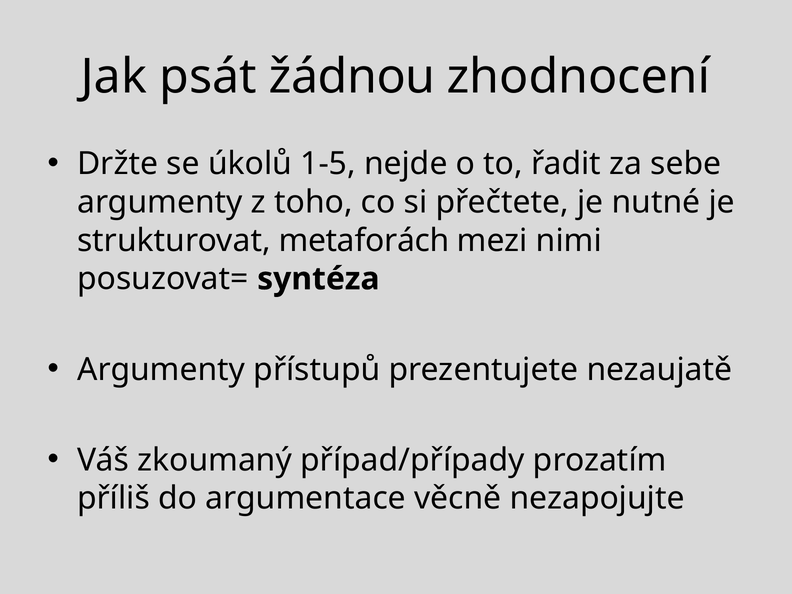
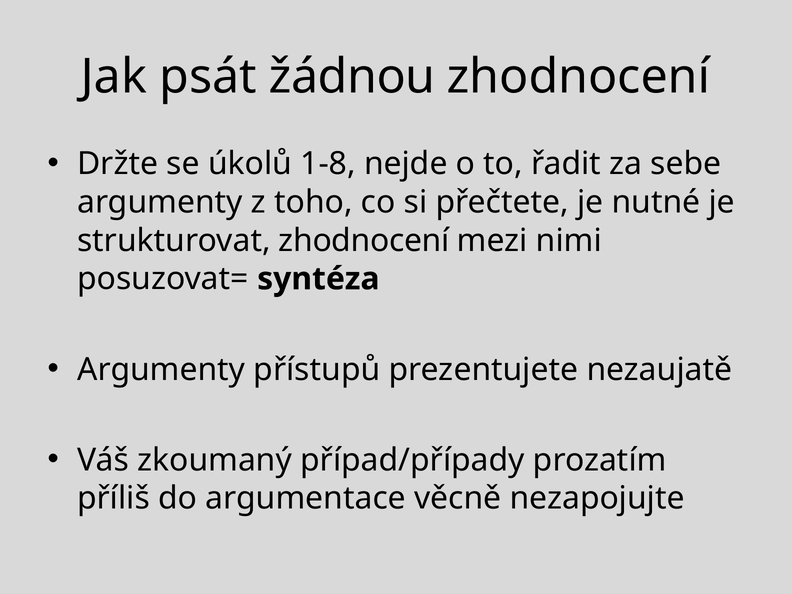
1-5: 1-5 -> 1-8 (328, 164)
strukturovat metaforách: metaforách -> zhodnocení (364, 241)
